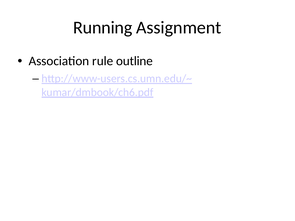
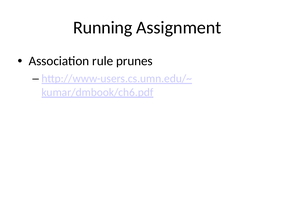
outline: outline -> prunes (134, 61)
